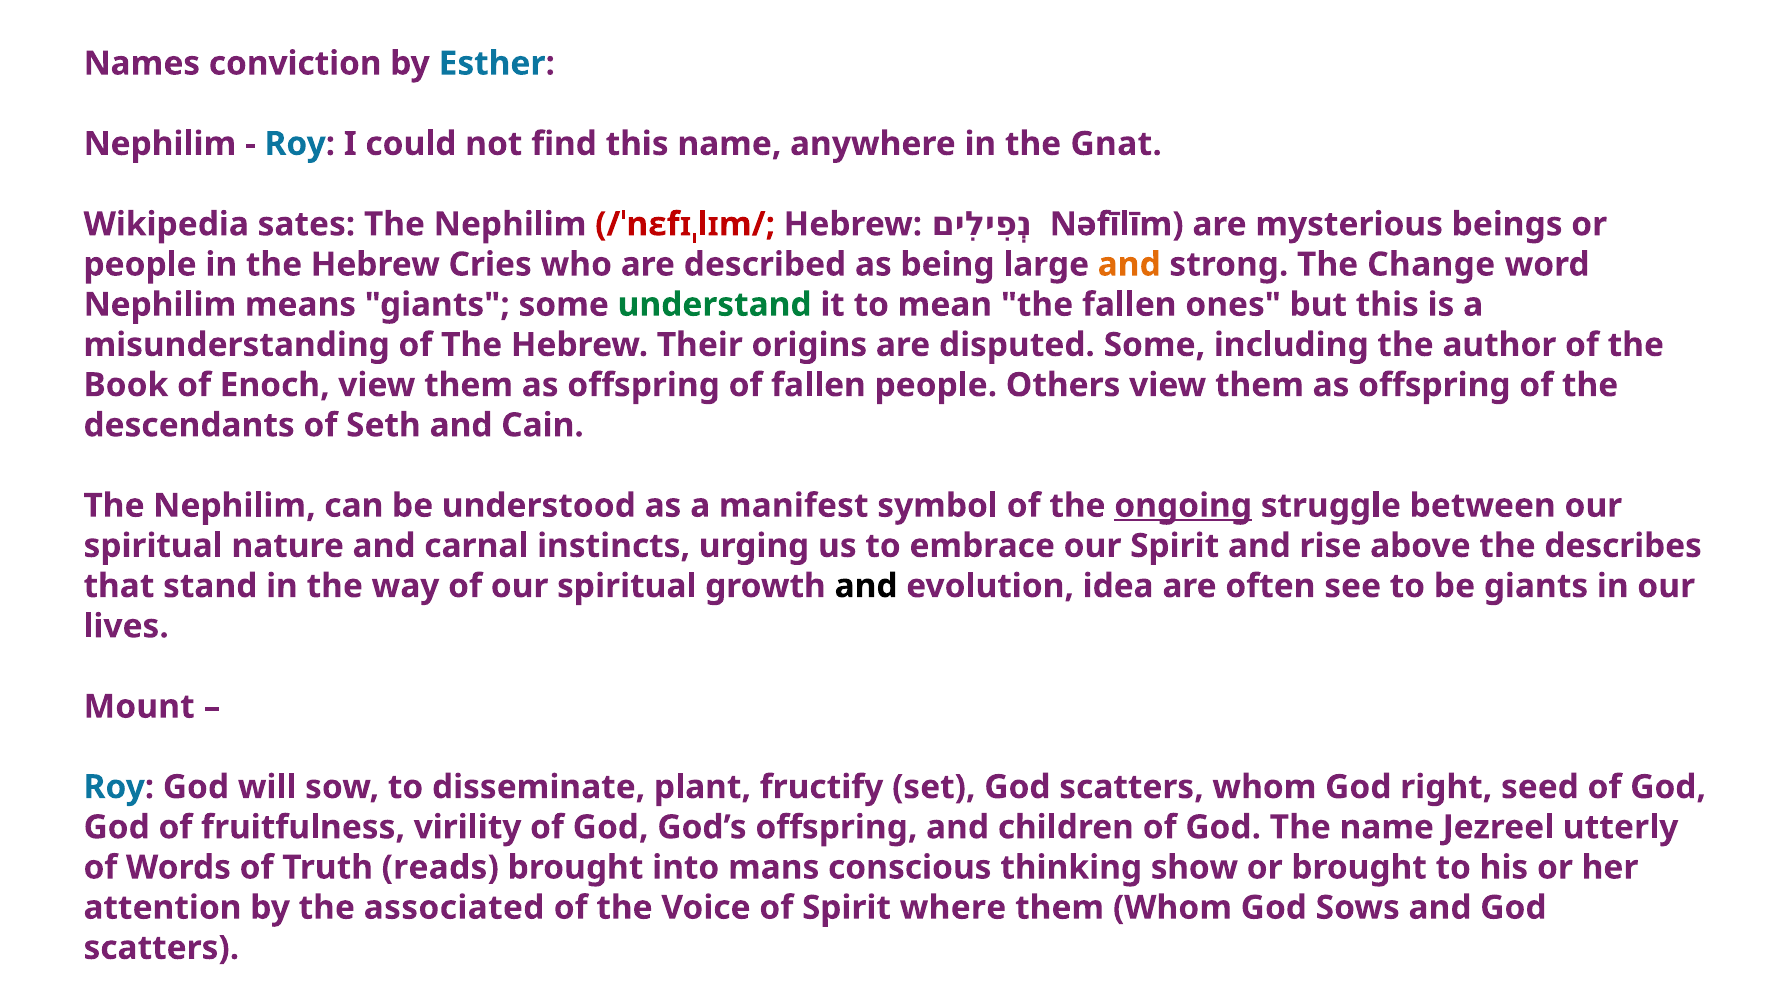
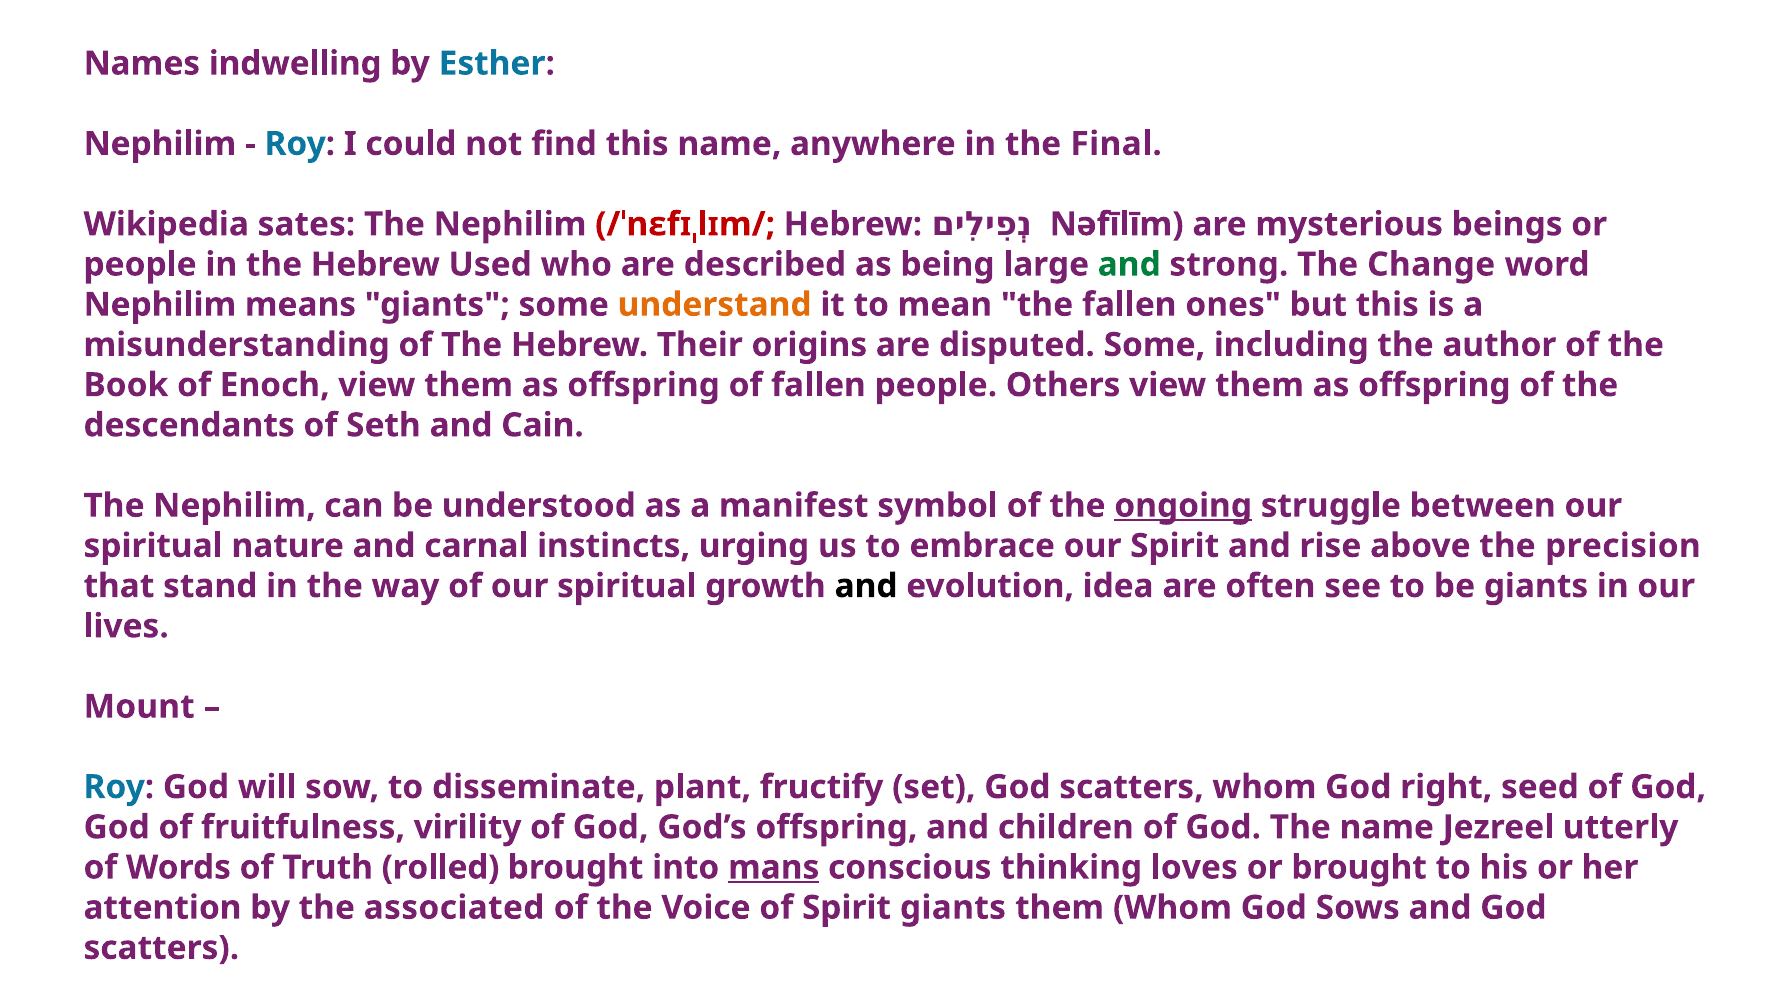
conviction: conviction -> indwelling (295, 64)
Gnat: Gnat -> Final (1116, 144)
Cries: Cries -> Used (490, 265)
and colour: orange -> green (1129, 265)
understand colour: green -> orange (715, 305)
describes: describes -> precision (1623, 546)
reads: reads -> rolled (441, 868)
mans underline: none -> present (774, 868)
show: show -> loves (1194, 868)
Spirit where: where -> giants (953, 908)
